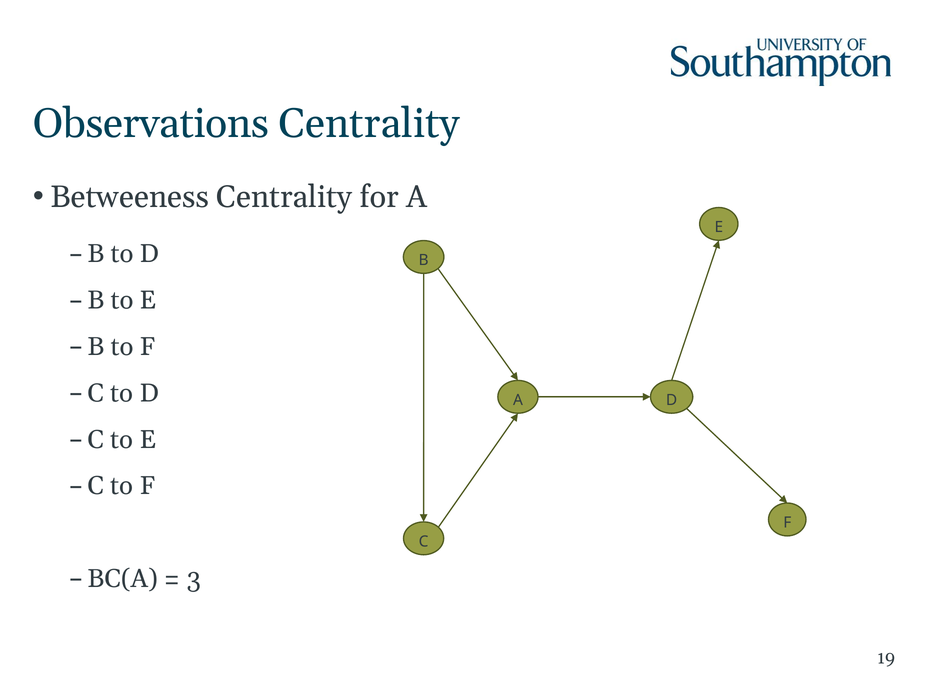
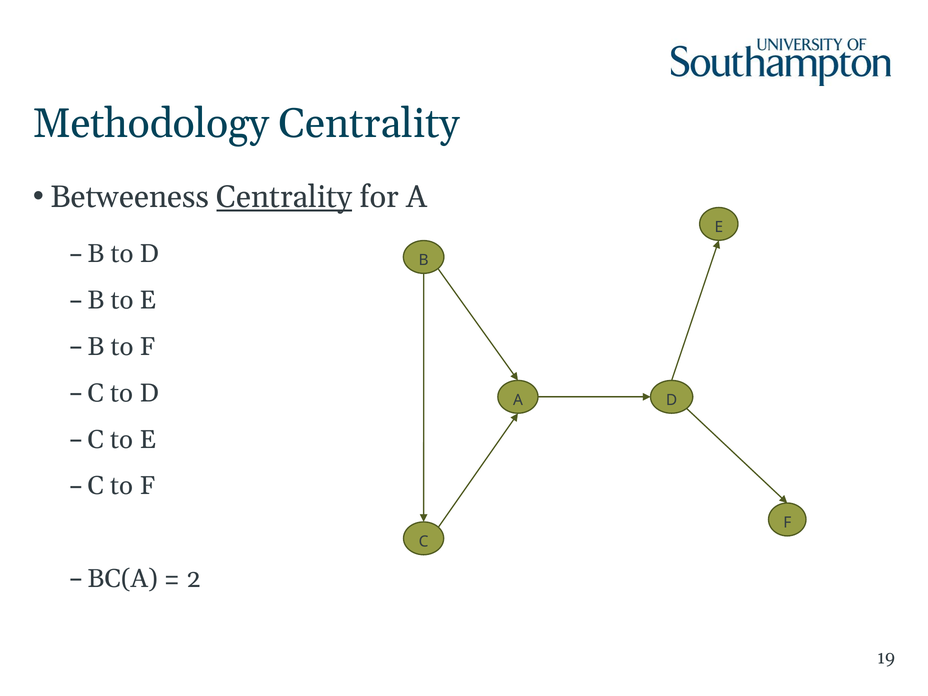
Observations: Observations -> Methodology (151, 124)
Centrality underline: none -> present (284, 197)
3: 3 -> 2 (194, 579)
